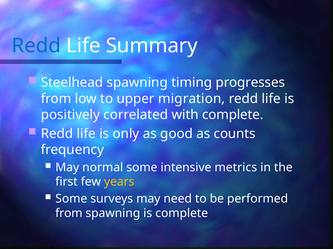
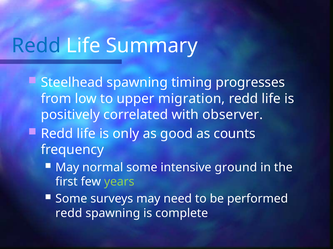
with complete: complete -> observer (233, 115)
metrics: metrics -> ground (236, 168)
years colour: yellow -> light green (119, 182)
from: from -> redd (69, 214)
